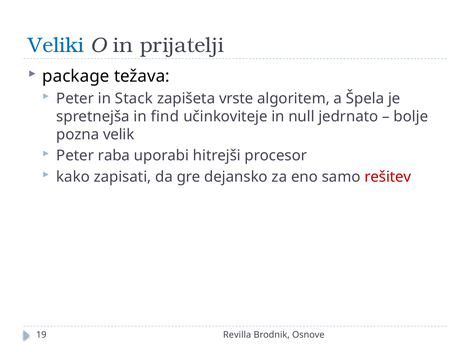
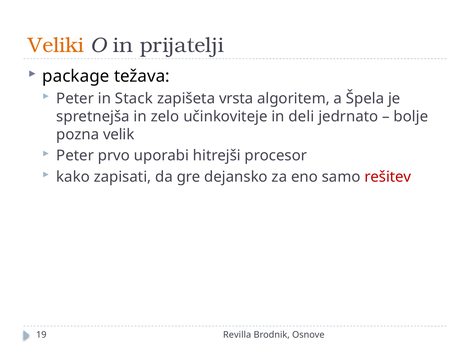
Veliki colour: blue -> orange (56, 45)
vrste: vrste -> vrsta (236, 99)
find: find -> zelo (165, 117)
null: null -> deli (301, 117)
raba: raba -> prvo (114, 156)
